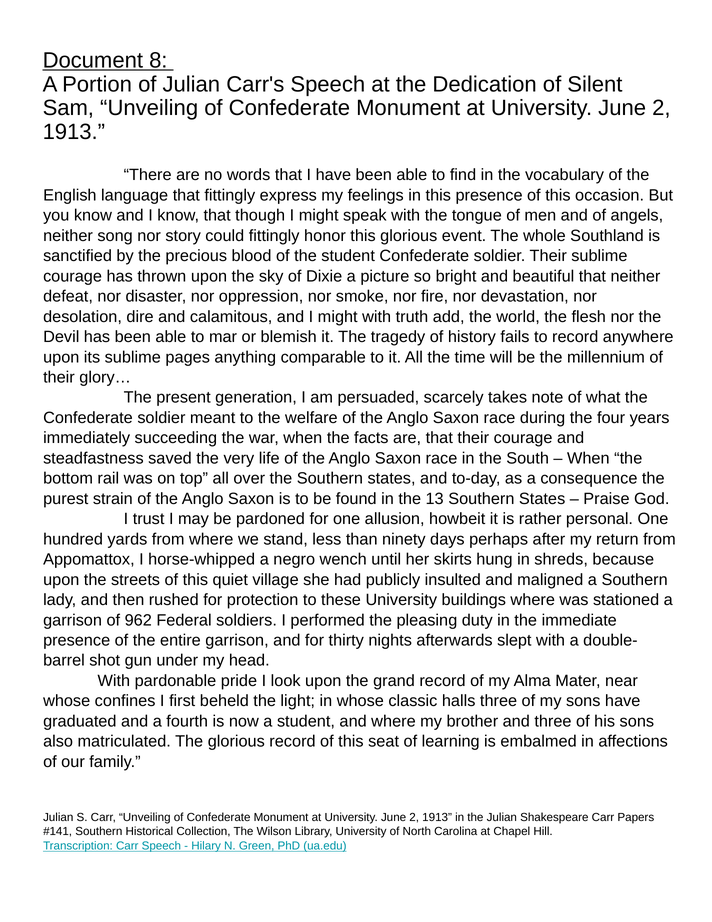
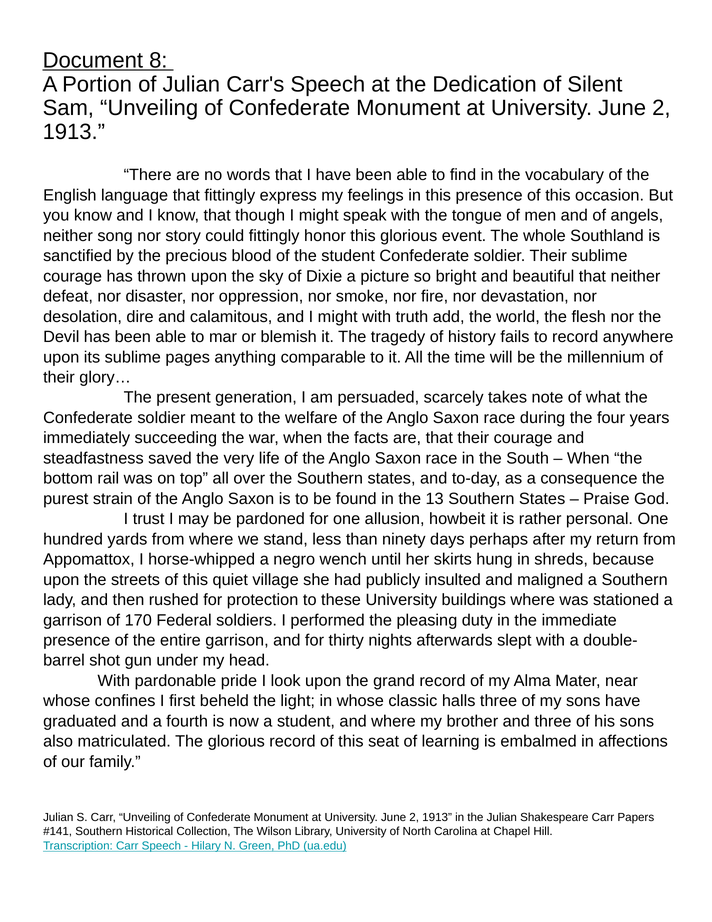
962: 962 -> 170 (138, 620)
